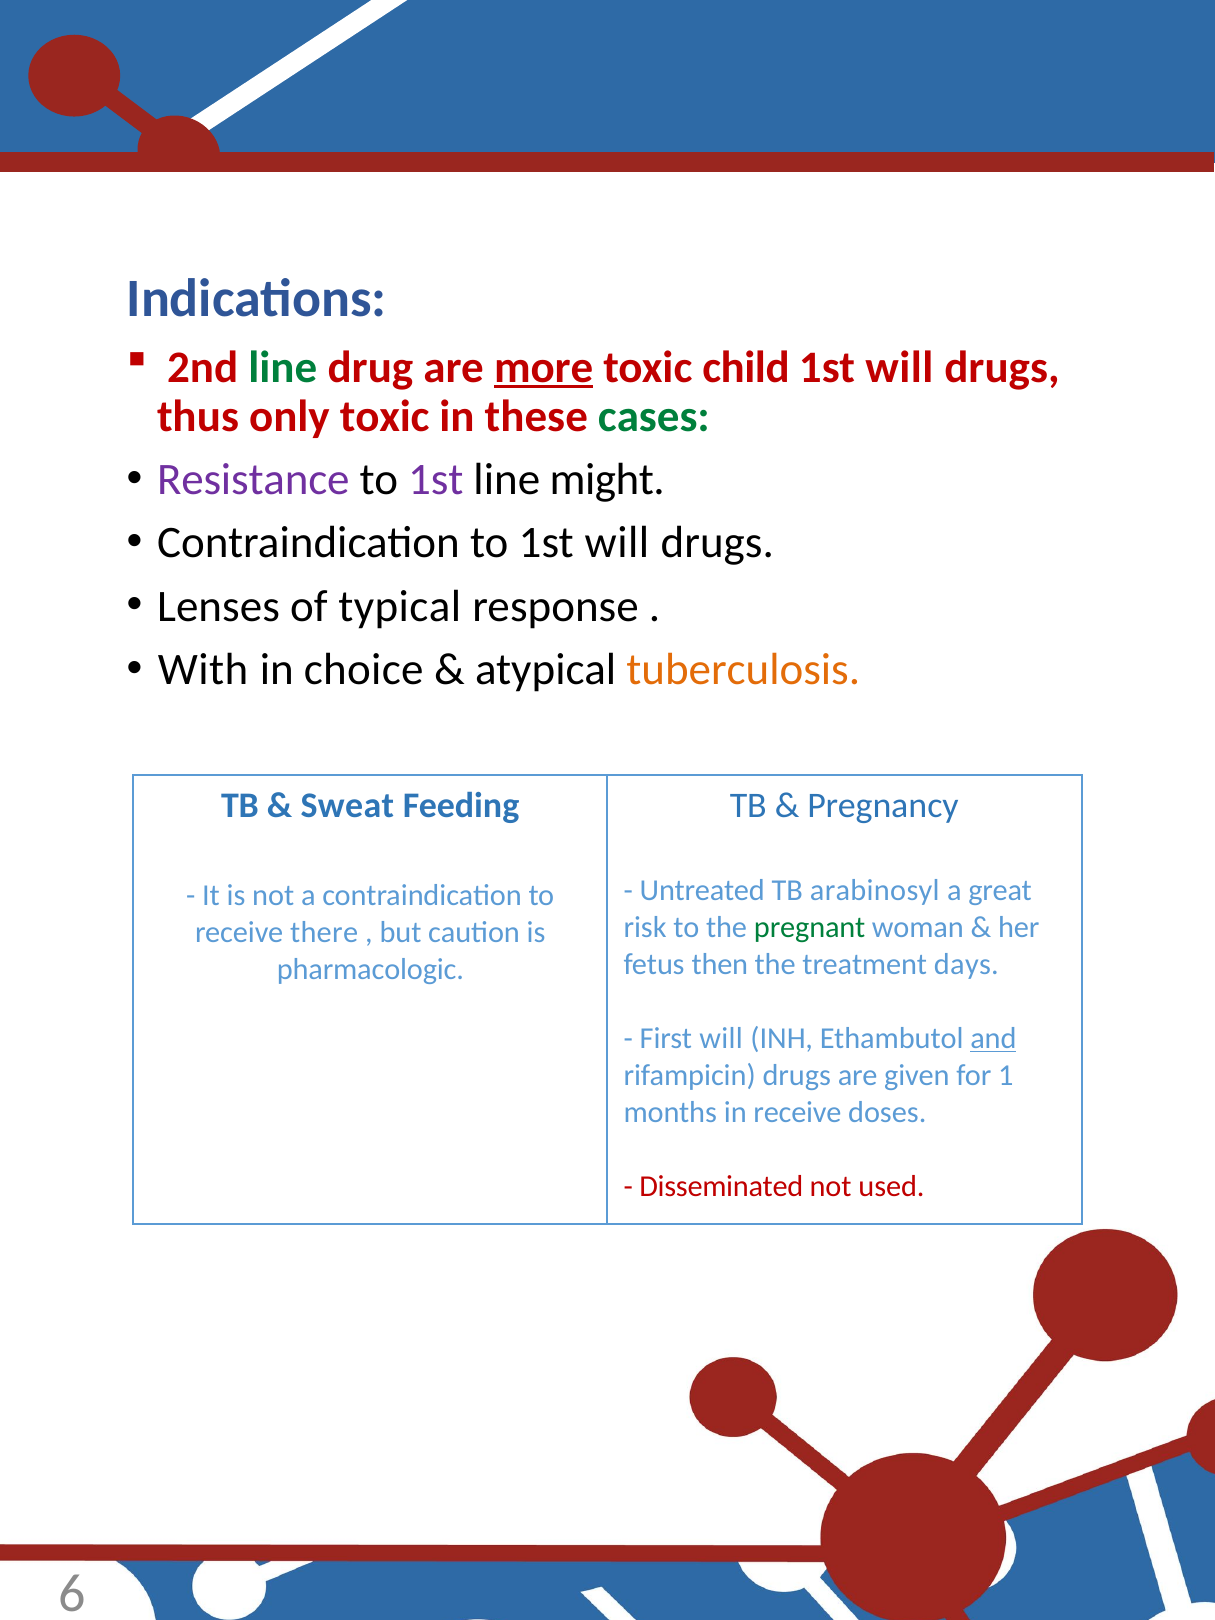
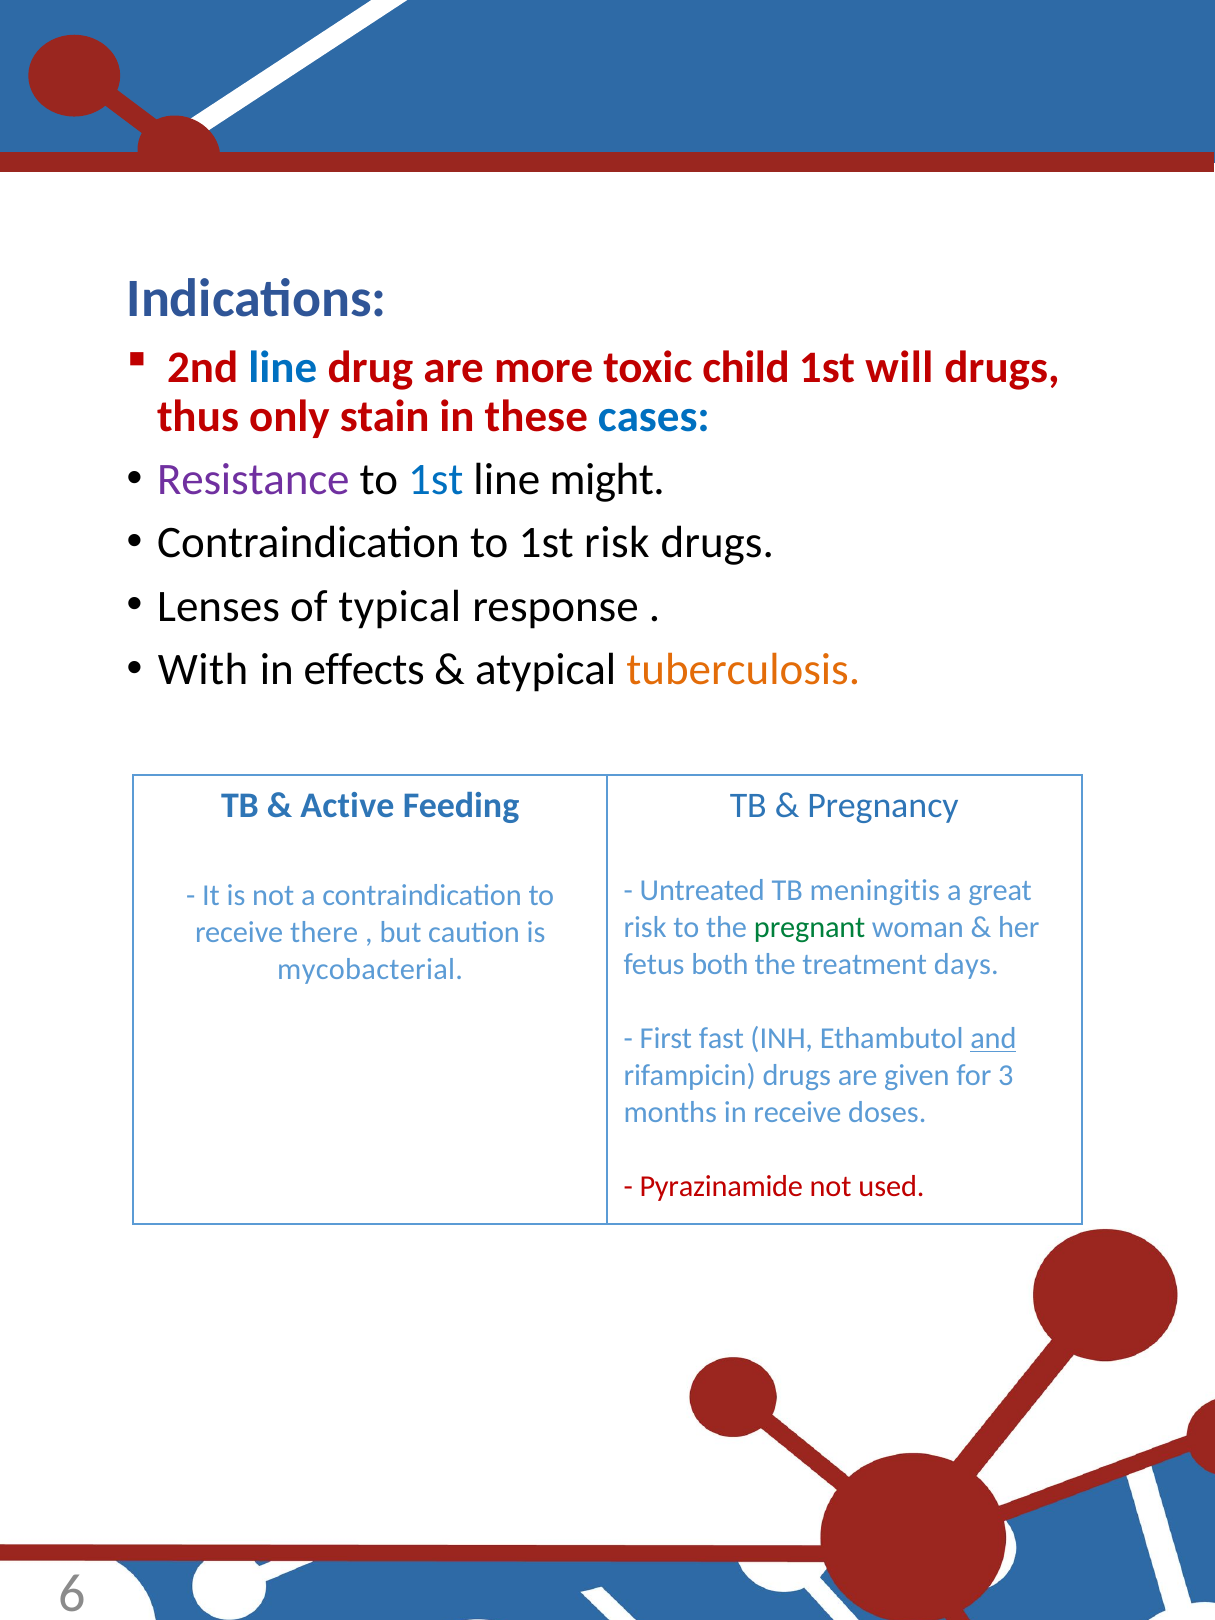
line colour: green -> blue (283, 367)
more underline: present -> none (544, 367)
only toxic: toxic -> stain (385, 417)
cases colour: green -> blue (654, 417)
1st colour: purple -> blue (436, 480)
to 1st will: will -> risk (617, 543)
choice: choice -> effects (364, 669)
Sweat: Sweat -> Active (347, 806)
arabinosyl: arabinosyl -> meningitis (875, 890)
then: then -> both (720, 964)
pharmacologic: pharmacologic -> mycobacterial (370, 969)
First will: will -> fast (721, 1038)
1: 1 -> 3 (1006, 1075)
Disseminated: Disseminated -> Pyrazinamide (721, 1186)
